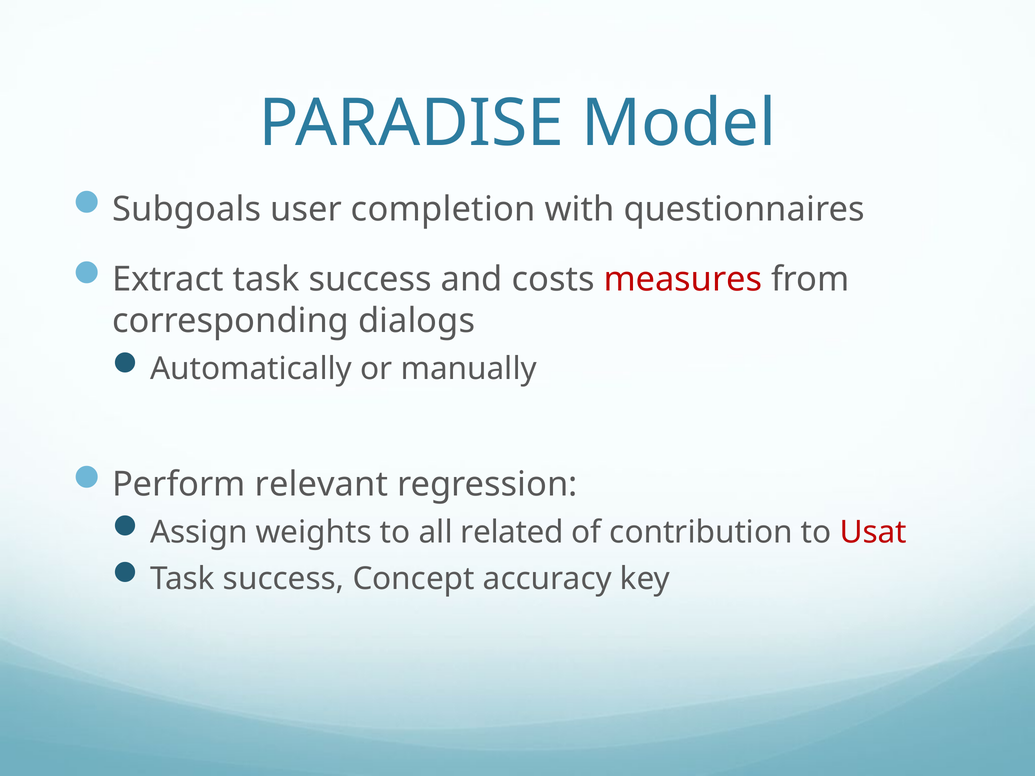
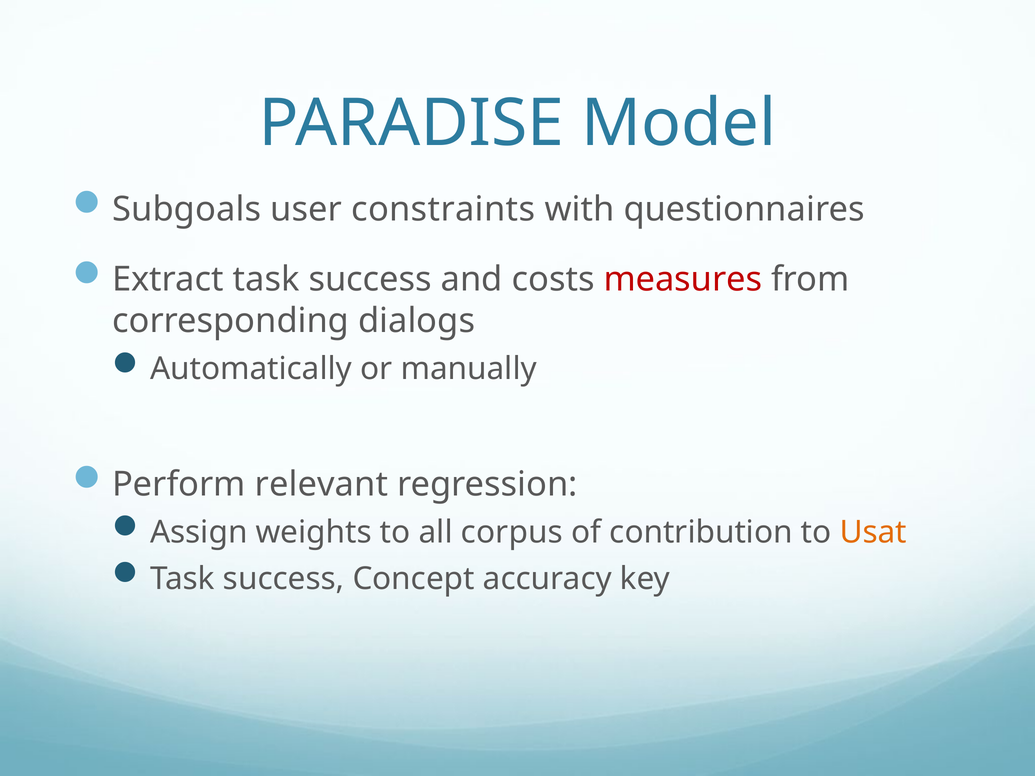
completion: completion -> constraints (443, 209)
related: related -> corpus (512, 532)
Usat colour: red -> orange (873, 532)
